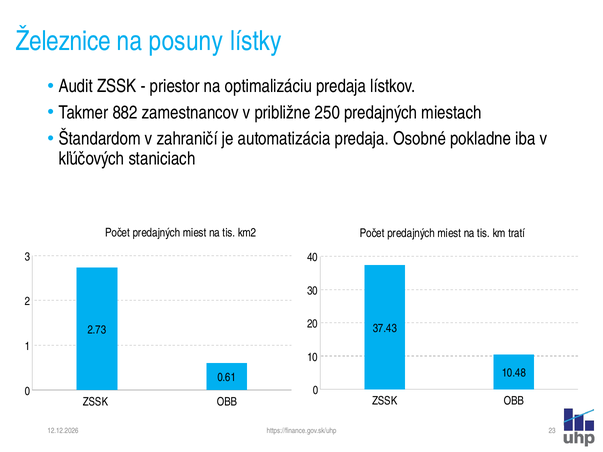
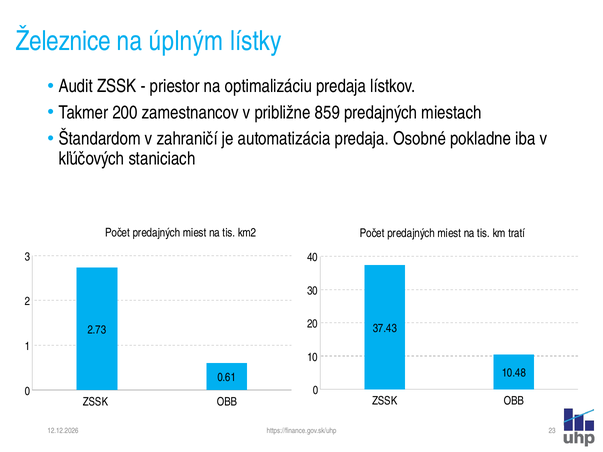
posuny: posuny -> úplným (186, 41)
882: 882 -> 200 (125, 113)
250: 250 -> 859 (327, 113)
